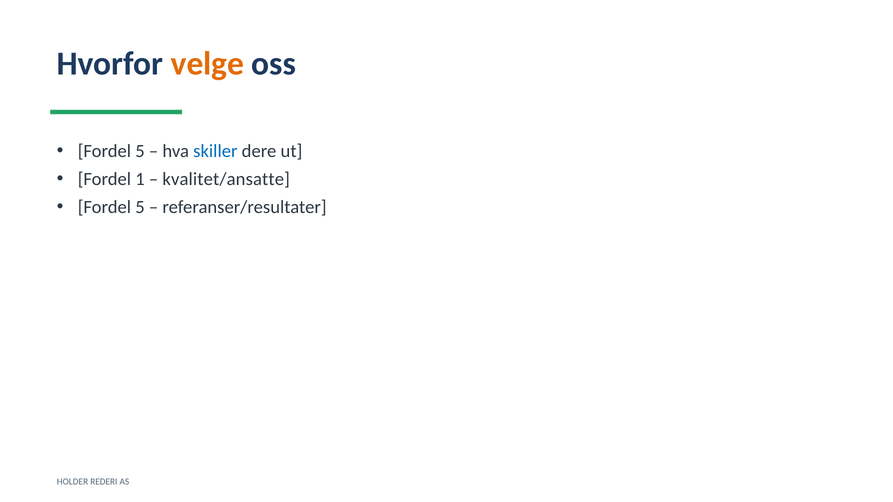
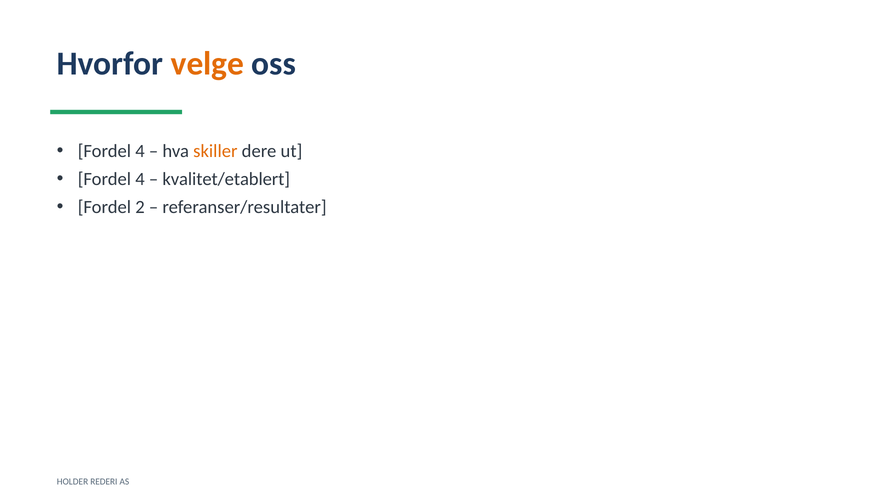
5: 5 -> 4 (140, 151)
skiller colour: blue -> orange (215, 151)
1: 1 -> 4 (140, 179)
kvalitet/ansatte: kvalitet/ansatte -> kvalitet/etablert (226, 179)
5: 5 -> 2 (140, 207)
